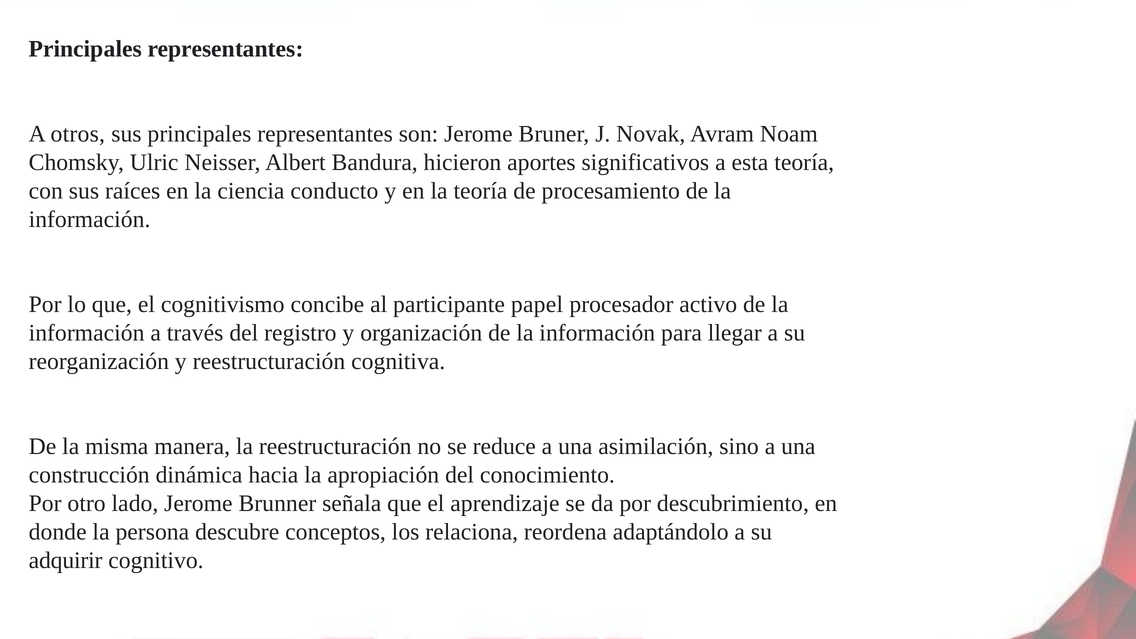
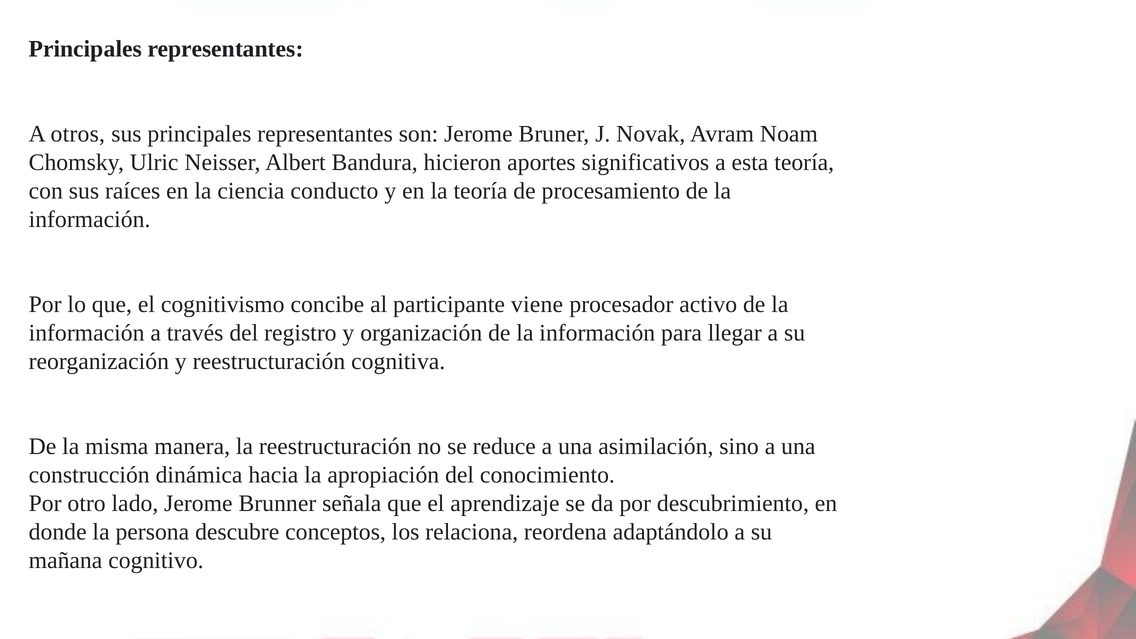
papel: papel -> viene (537, 305)
adquirir: adquirir -> mañana (66, 560)
